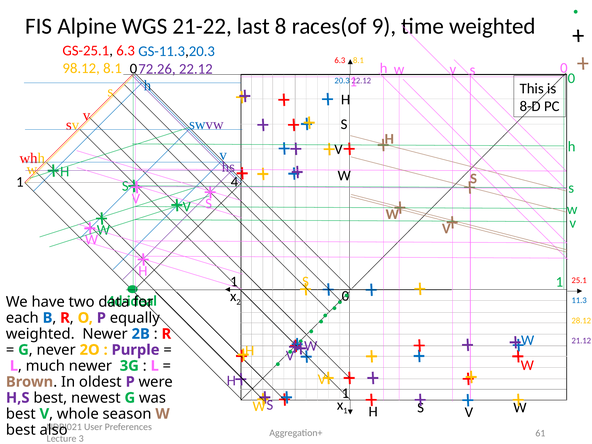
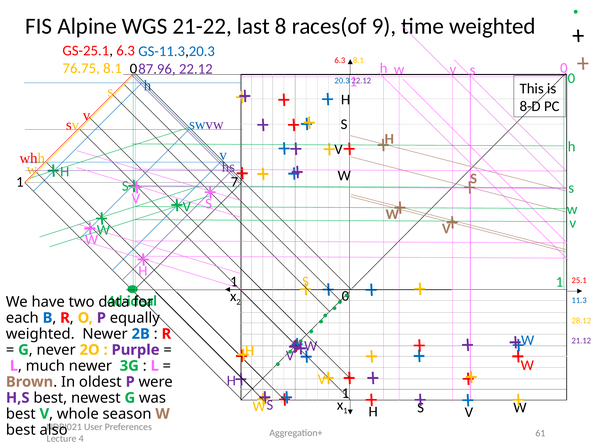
98.12: 98.12 -> 76.75 (81, 68)
72.26: 72.26 -> 87.96 (157, 69)
4: 4 -> 7 (234, 182)
3: 3 -> 4 (81, 439)
